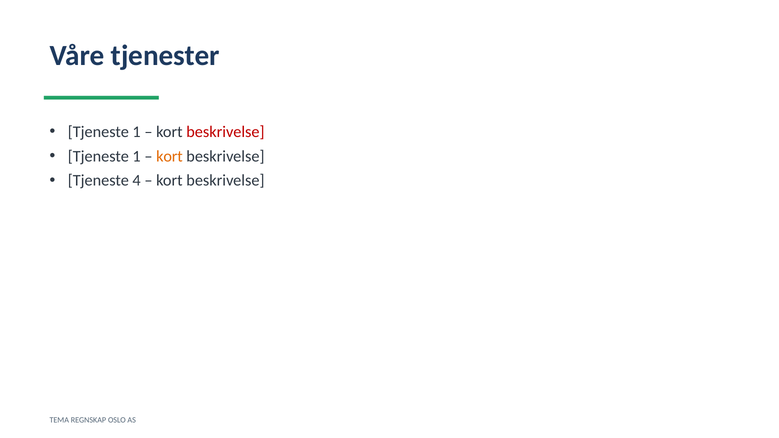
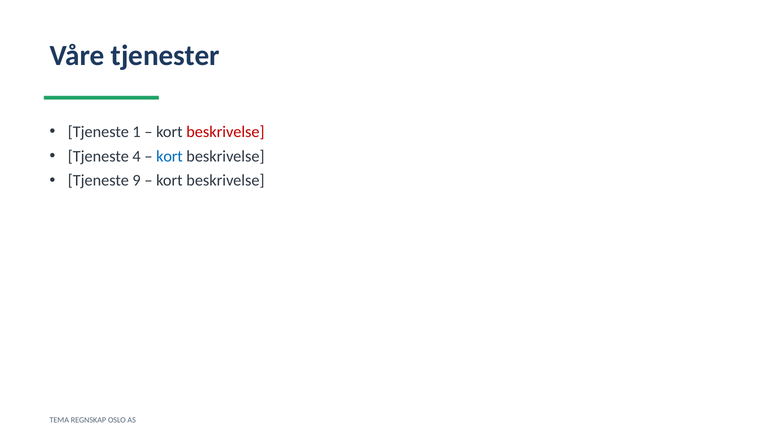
1: 1 -> 4 (137, 156)
kort colour: orange -> blue (169, 156)
4: 4 -> 9 (137, 181)
